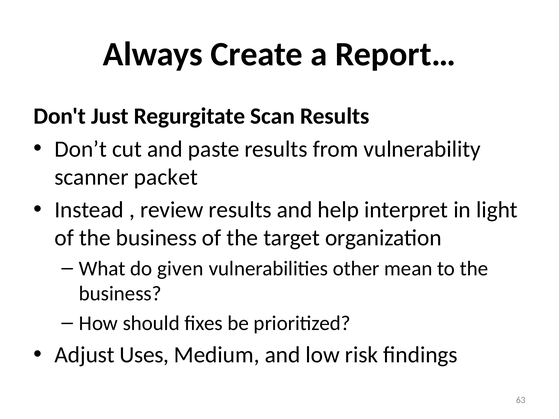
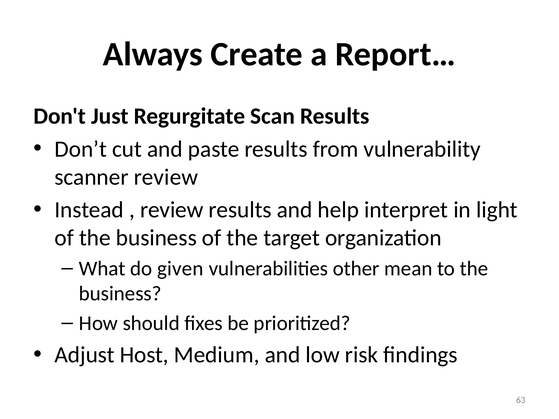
scanner packet: packet -> review (166, 177)
Uses: Uses -> Host (144, 355)
